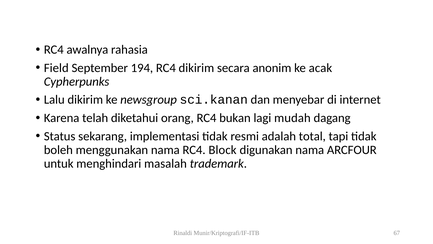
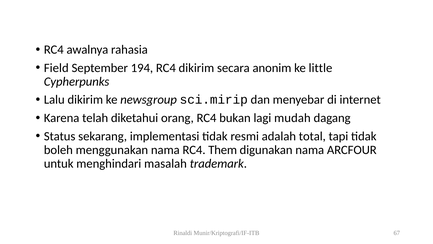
acak: acak -> little (320, 68)
sci.kanan: sci.kanan -> sci.mirip (214, 100)
Block: Block -> Them (223, 150)
